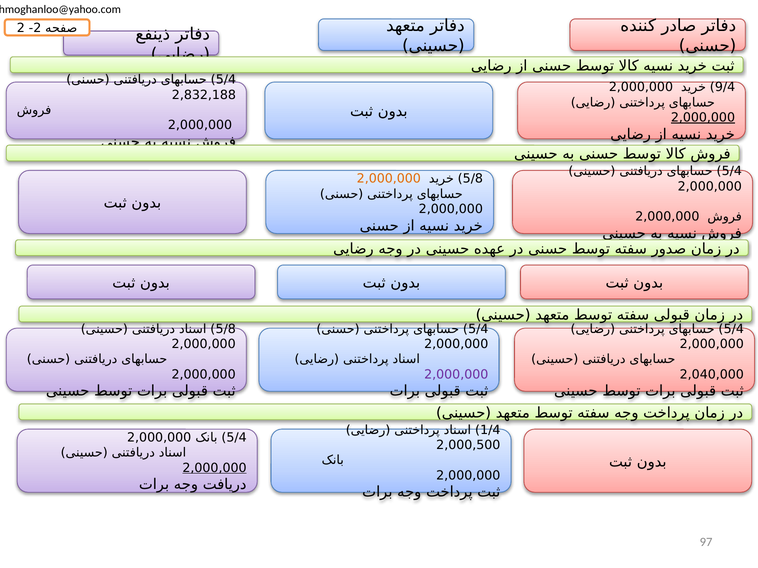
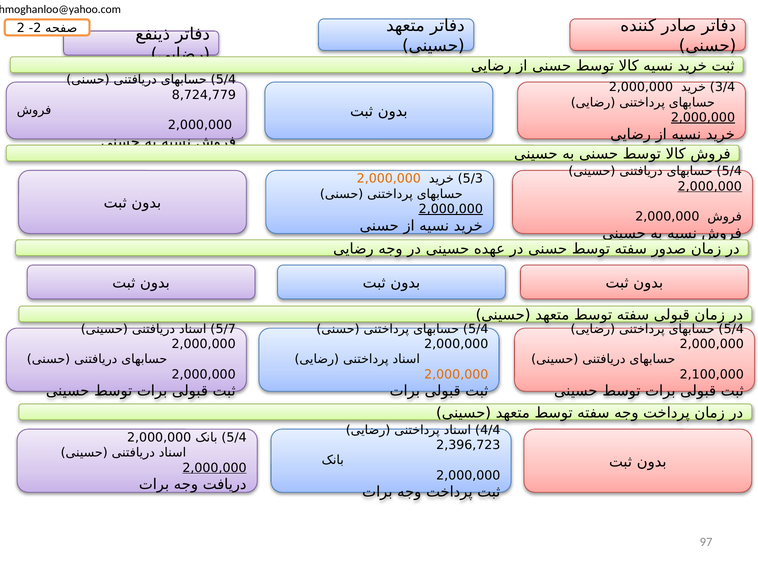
9/4: 9/4 -> 3/4 (725, 87)
2,832,188: 2,832,188 -> 8,724,779 (204, 95)
5/8: 5/8 -> 5/3 (473, 179)
2,000,000 underline: none -> present (710, 187)
2,000,000 underline: none -> present (451, 209)
5/8: 5/8 -> 5/7 (226, 329)
2,000,000 colour: purple -> orange (456, 375)
2,040,000: 2,040,000 -> 2,100,000 (712, 375)
1/4: 1/4 -> 4/4 (490, 430)
2,000,500: 2,000,500 -> 2,396,723 (468, 446)
